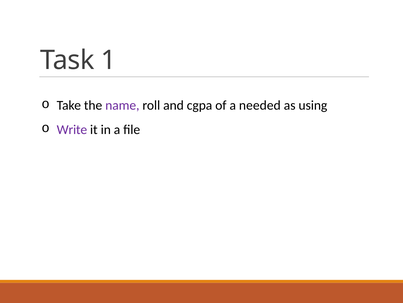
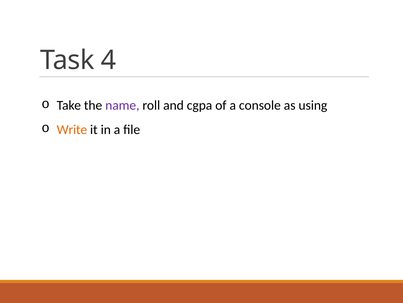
1: 1 -> 4 (109, 60)
needed: needed -> console (260, 105)
Write colour: purple -> orange (72, 129)
